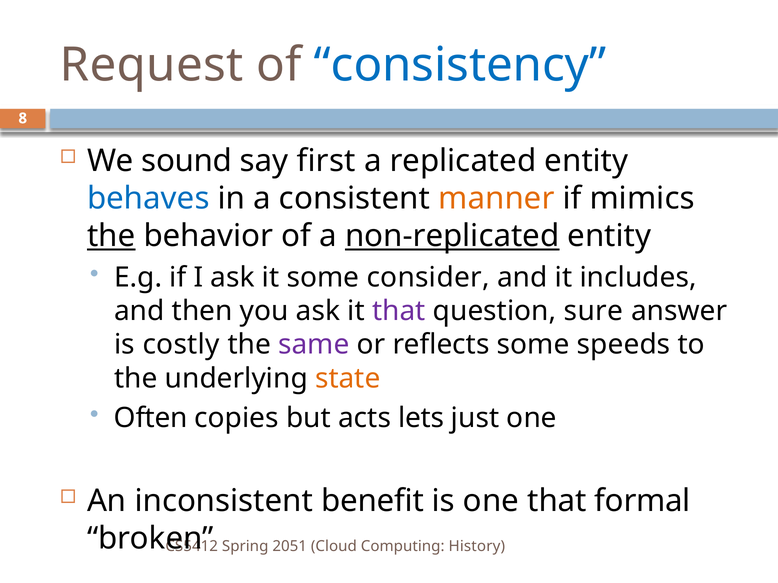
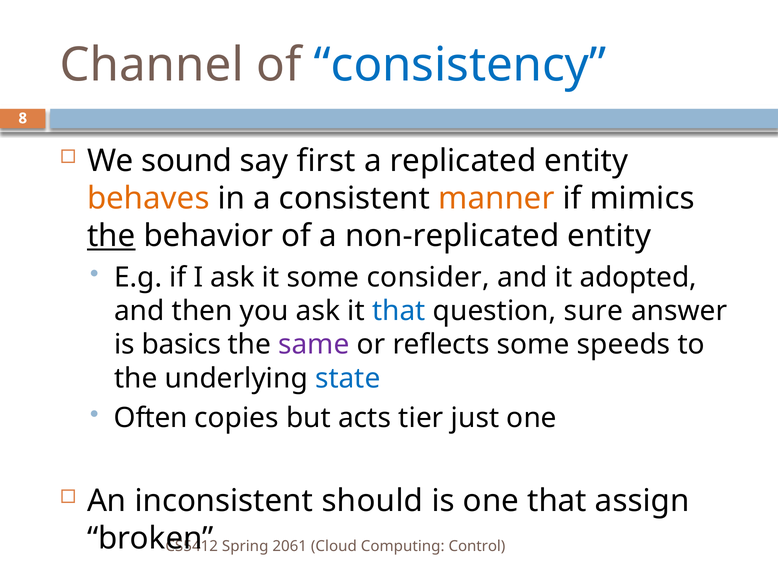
Request: Request -> Channel (152, 65)
behaves colour: blue -> orange (148, 199)
non-replicated underline: present -> none (452, 236)
includes: includes -> adopted (638, 278)
that colour: purple -> blue (399, 311)
costly: costly -> basics (181, 345)
state colour: orange -> blue (348, 379)
lets: lets -> tier (421, 418)
benefit: benefit -> should (372, 501)
formal: formal -> assign (642, 501)
2051: 2051 -> 2061 (290, 547)
History: History -> Control (477, 547)
